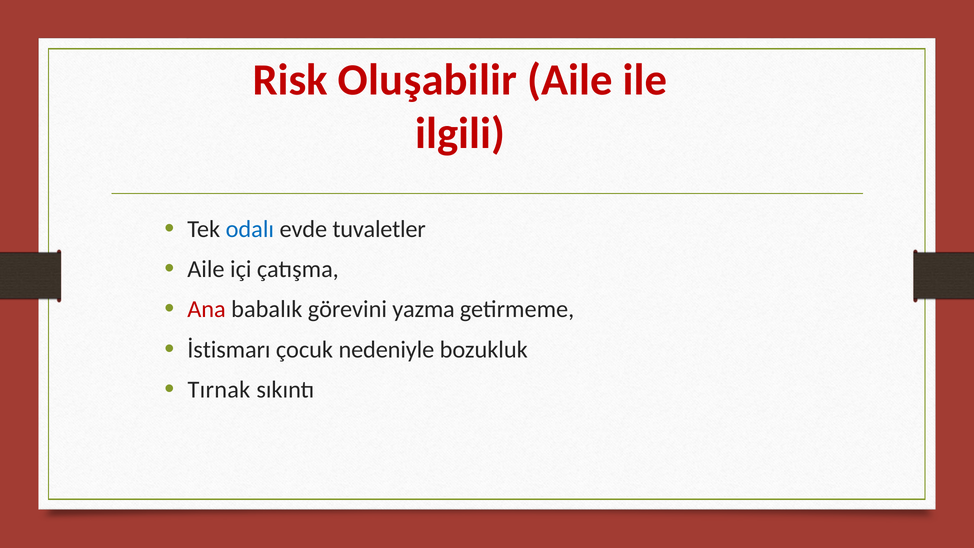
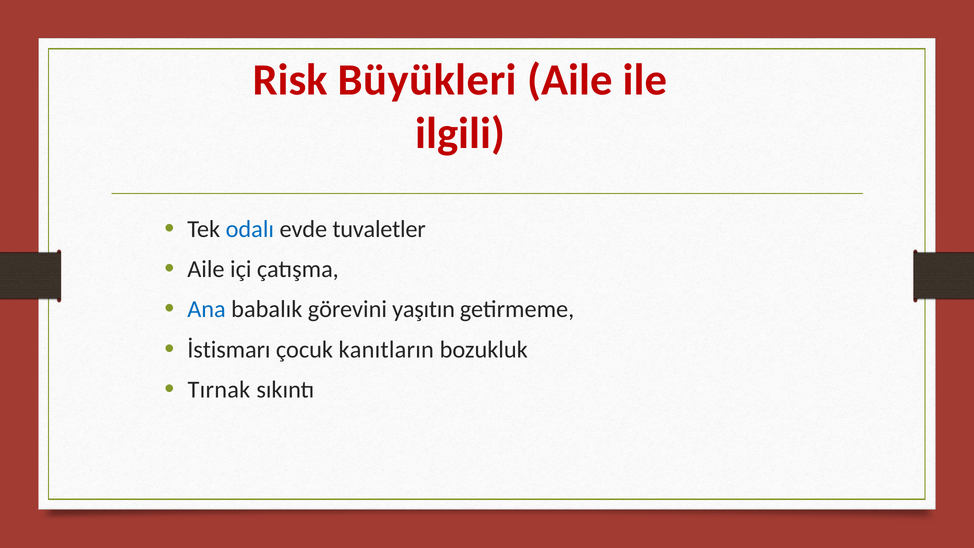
Oluşabilir: Oluşabilir -> Büyükleri (427, 80)
Ana colour: red -> blue (207, 309)
yazma: yazma -> yaşıtın (424, 309)
nedeniyle: nedeniyle -> kanıtların (386, 350)
